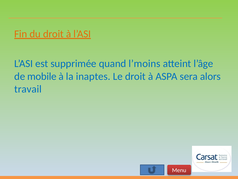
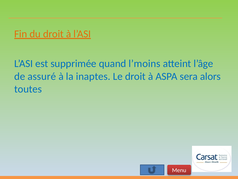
mobile: mobile -> assuré (42, 76)
travail: travail -> toutes (28, 89)
